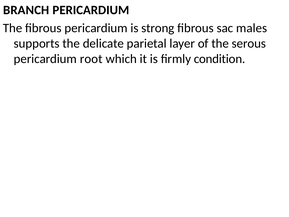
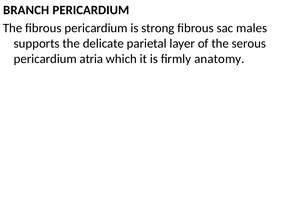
root: root -> atria (91, 59)
condition: condition -> anatomy (219, 59)
